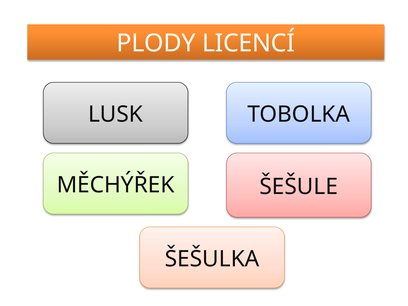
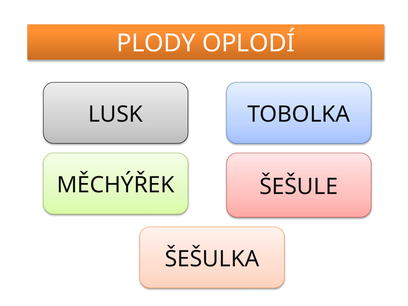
LICENCÍ: LICENCÍ -> OPLODÍ (248, 43)
